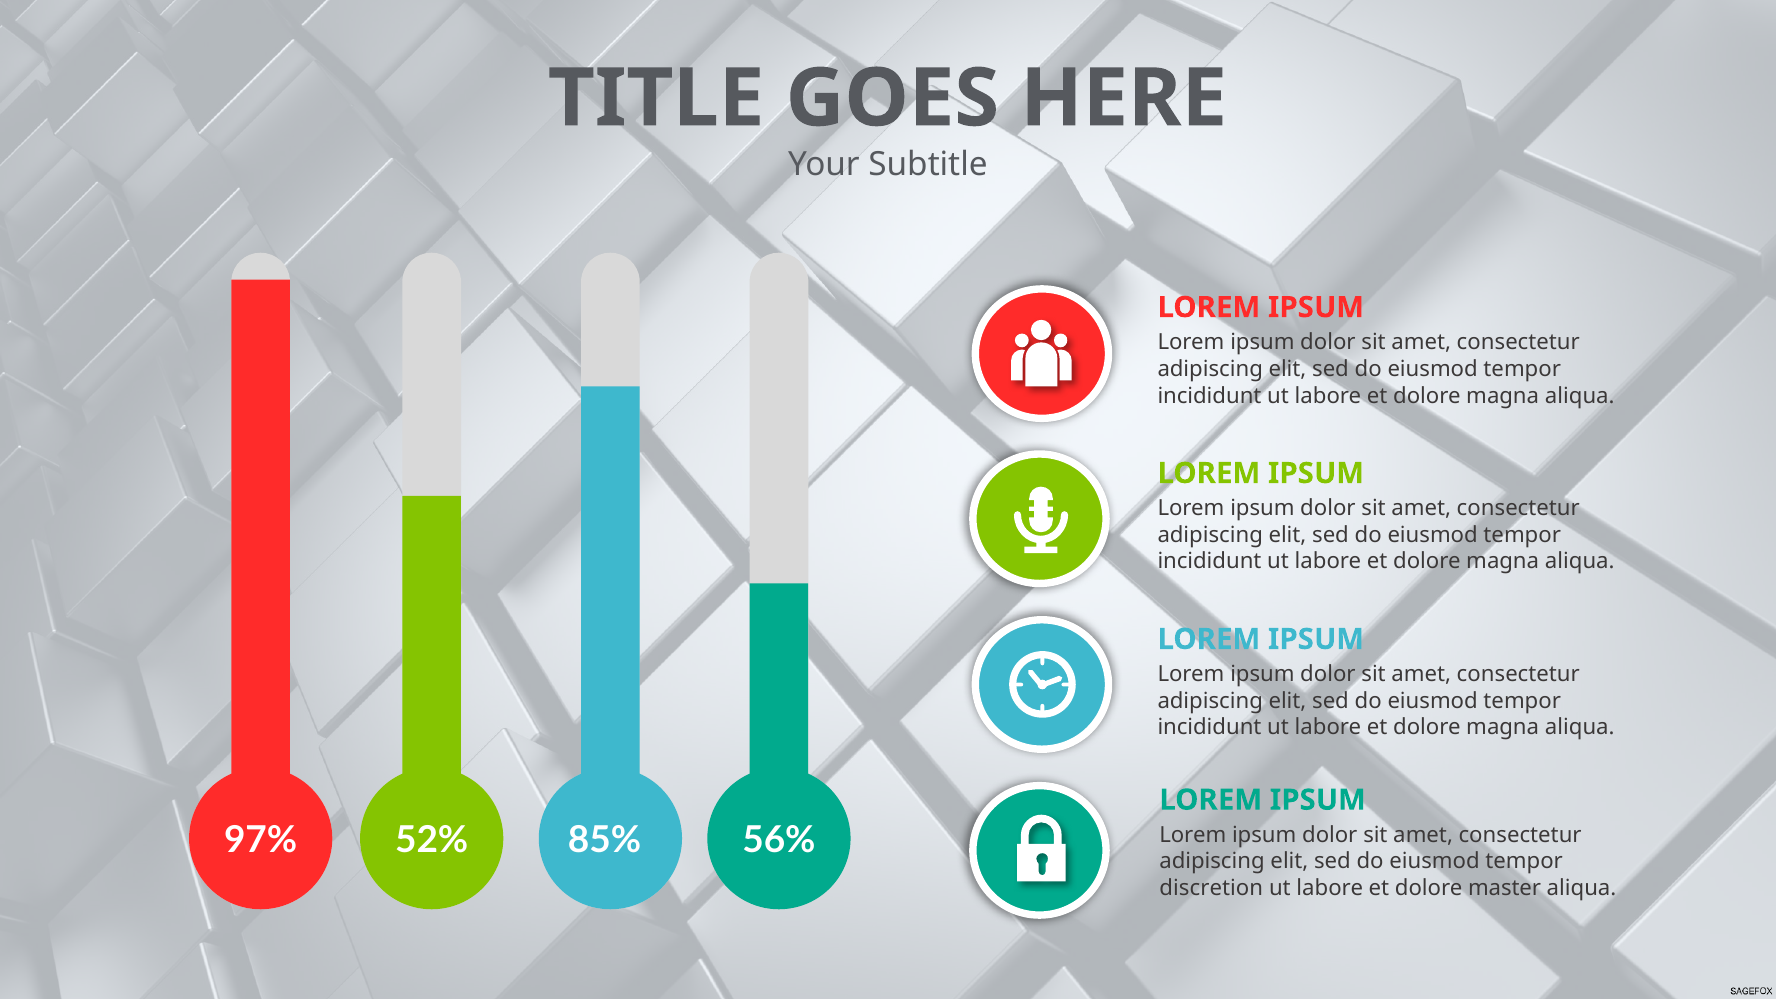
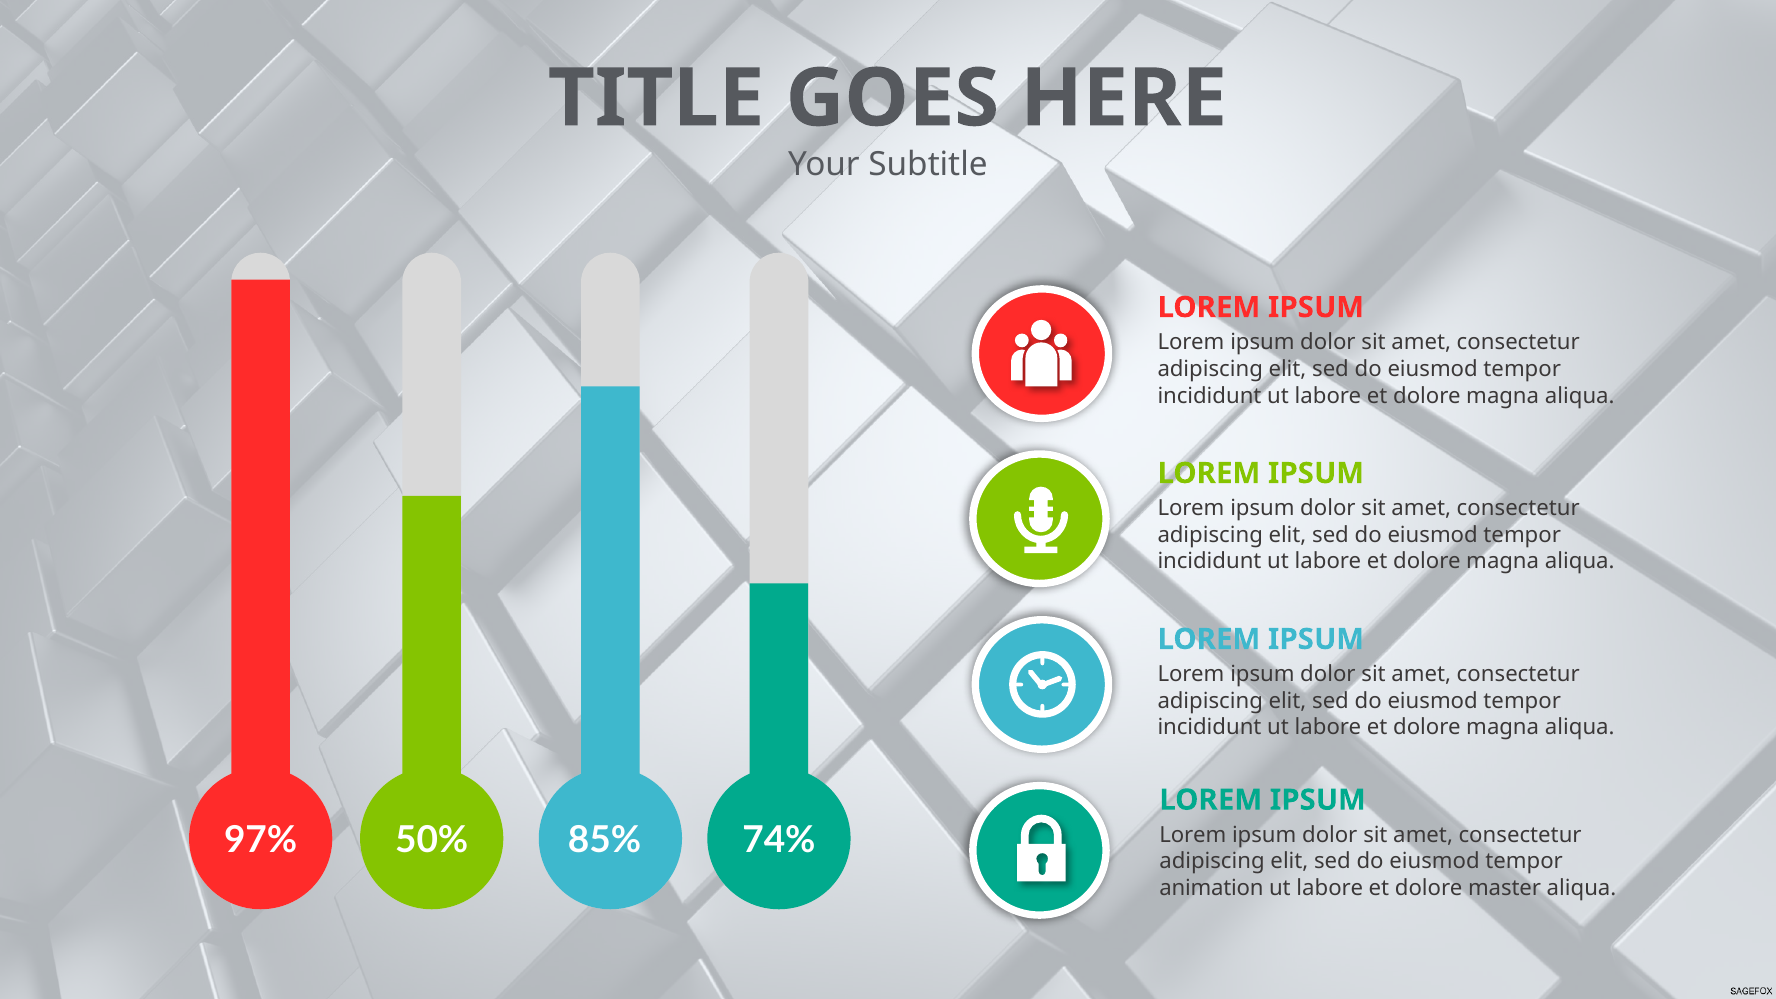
52%: 52% -> 50% (432, 840)
56%: 56% -> 74% (779, 840)
discretion: discretion -> animation (1211, 888)
